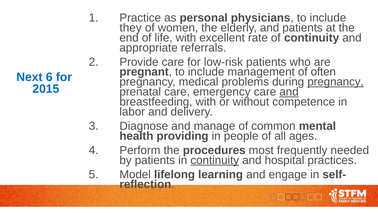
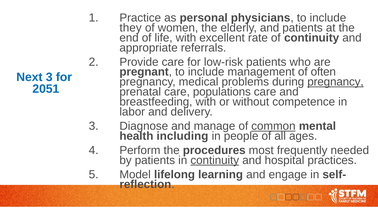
Next 6: 6 -> 3 (49, 77)
2015: 2015 -> 2051 (46, 89)
emergency: emergency -> populations (222, 92)
and underline: present -> none (289, 92)
common underline: none -> present (273, 126)
providing: providing -> including (182, 136)
